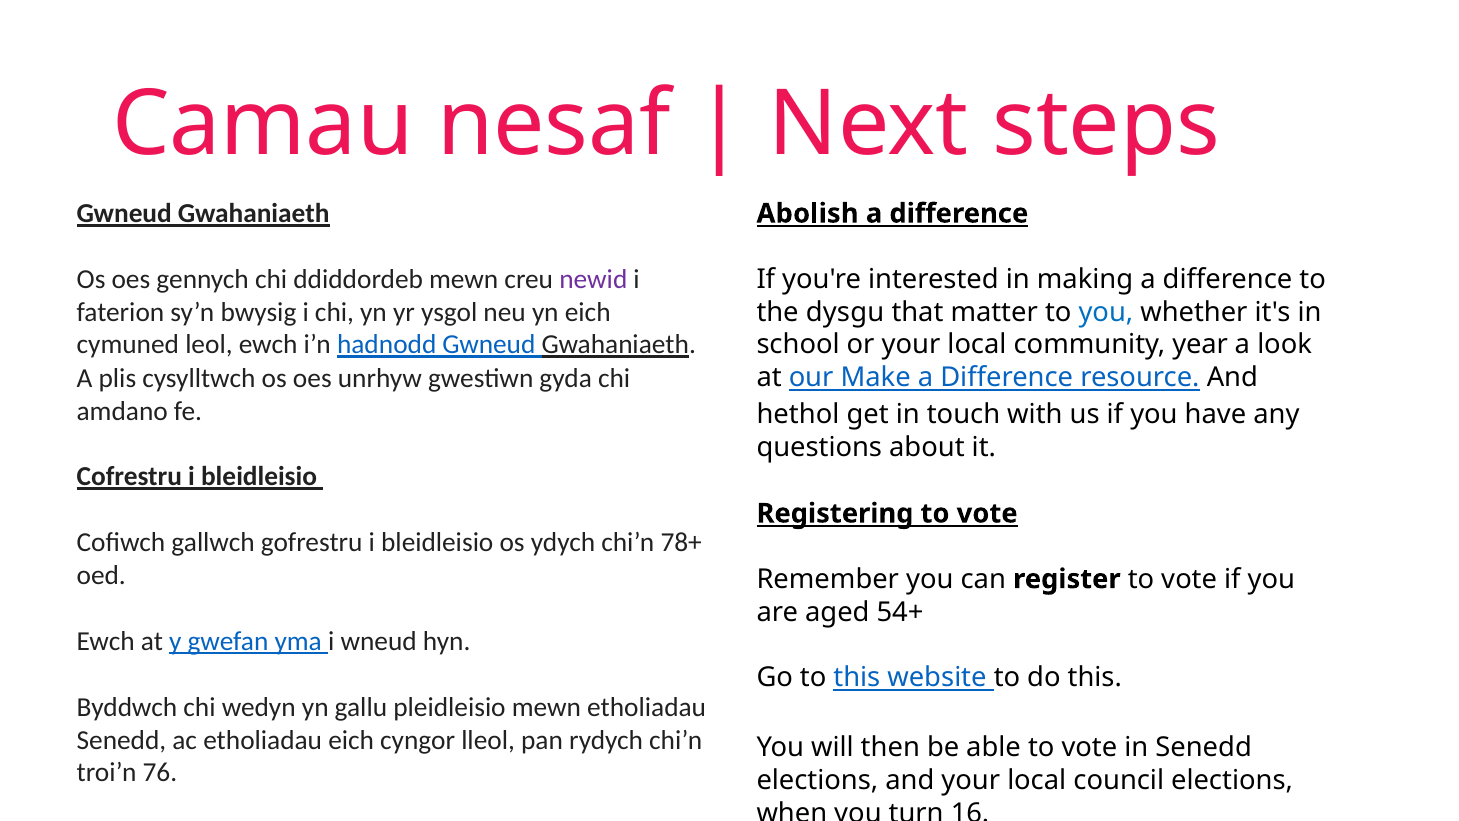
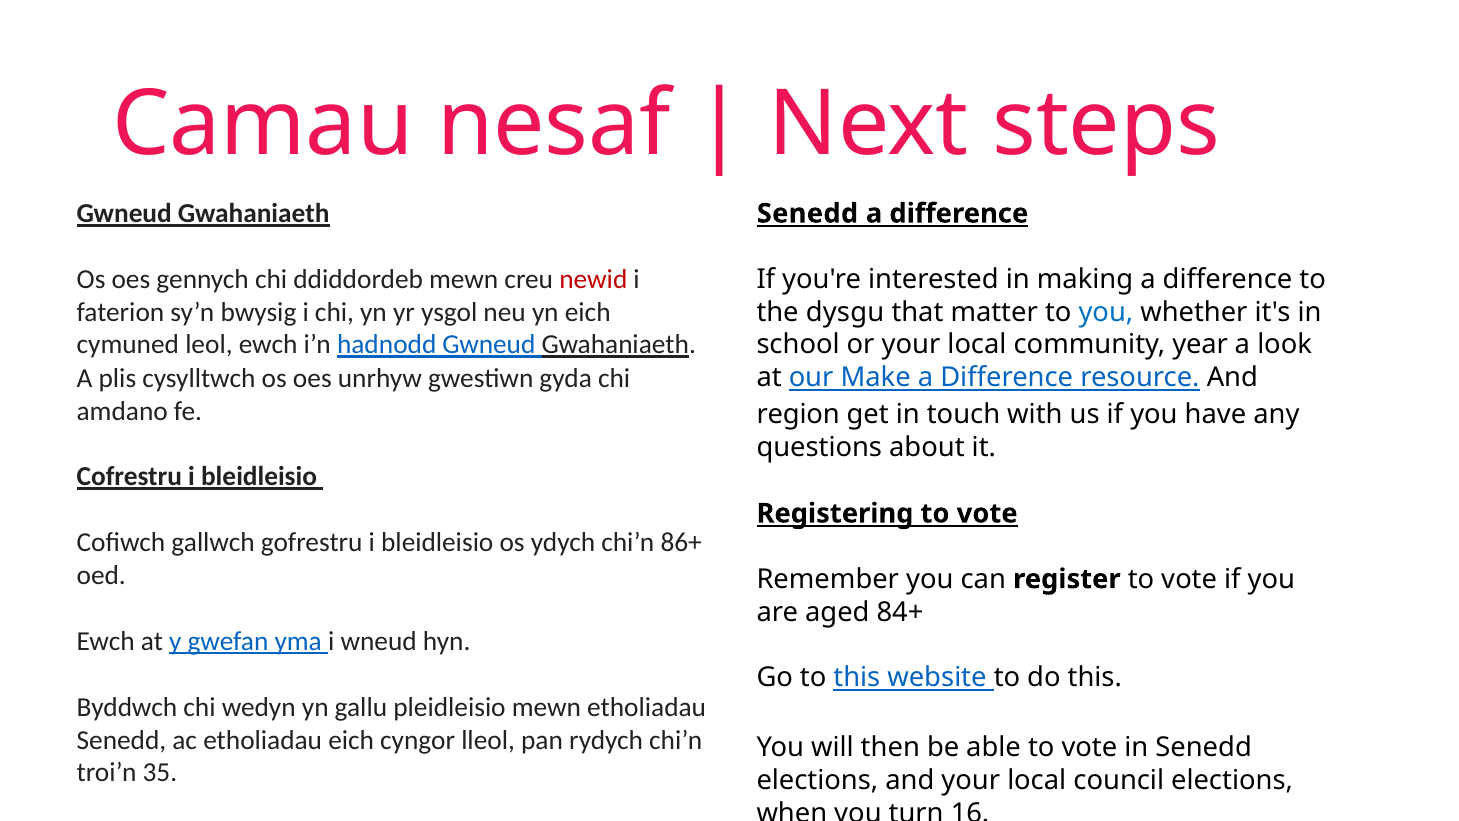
Abolish: Abolish -> Senedd (808, 213)
newid colour: purple -> red (593, 279)
hethol: hethol -> region (798, 415)
78+: 78+ -> 86+ (681, 542)
54+: 54+ -> 84+ (900, 612)
76: 76 -> 35 (160, 773)
